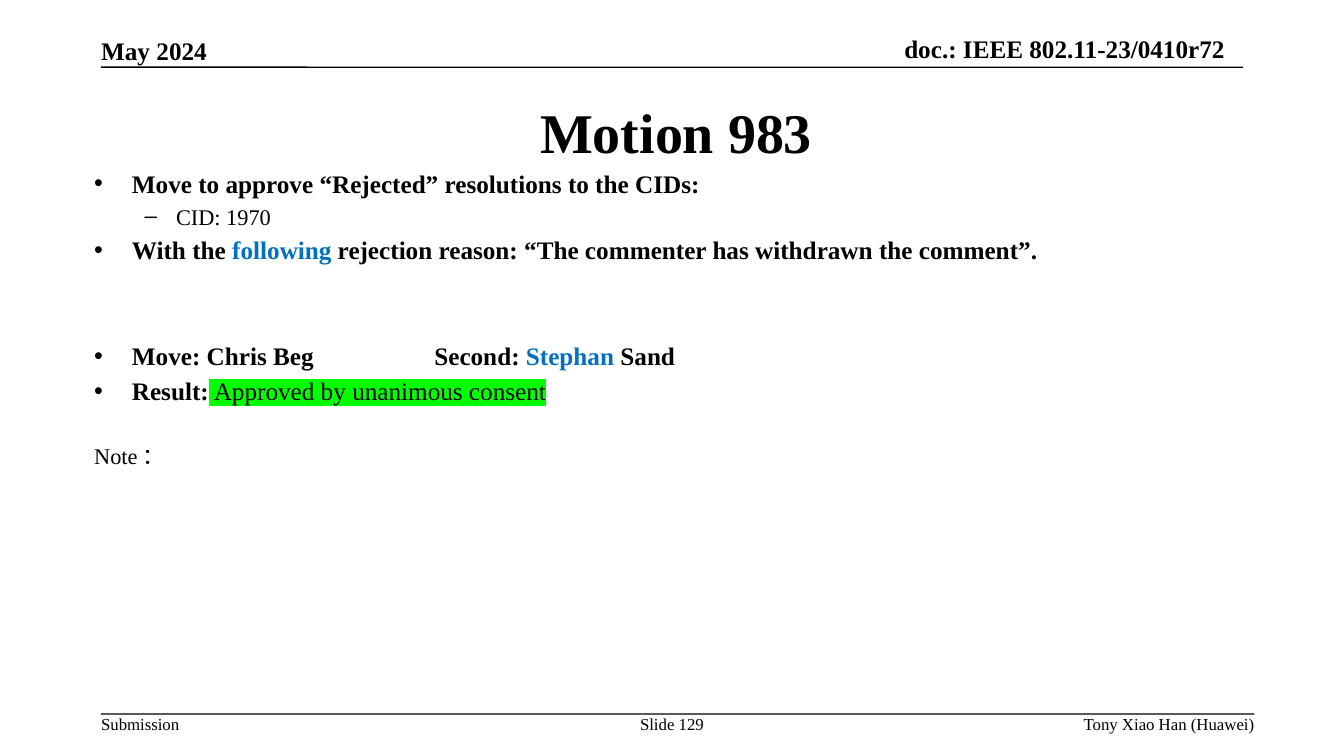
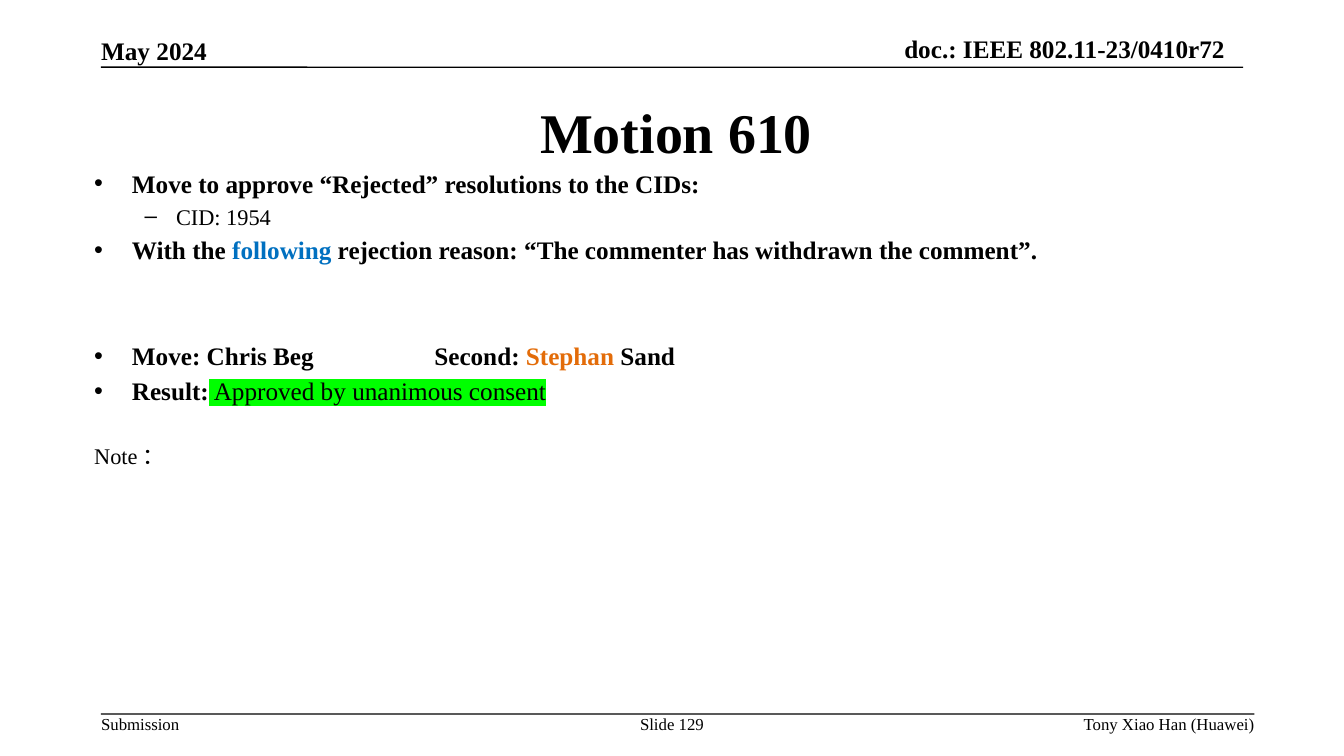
983: 983 -> 610 (770, 135)
1970: 1970 -> 1954 (249, 218)
Stephan colour: blue -> orange (570, 357)
